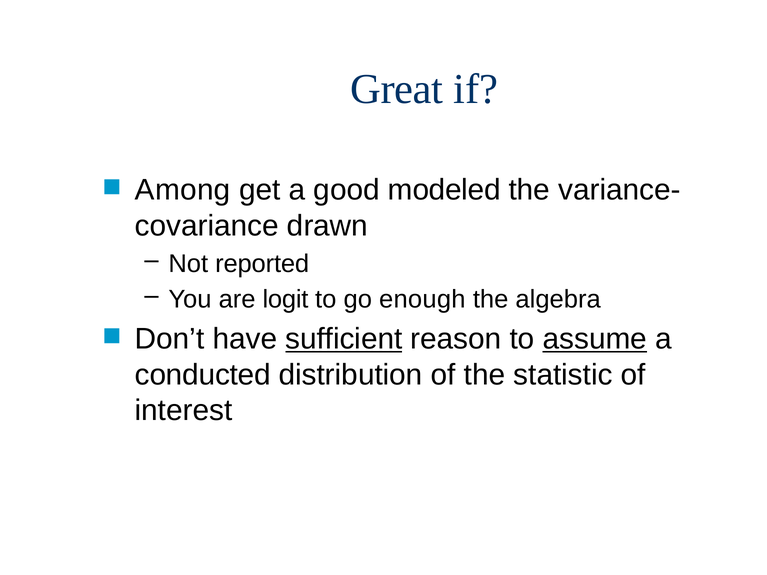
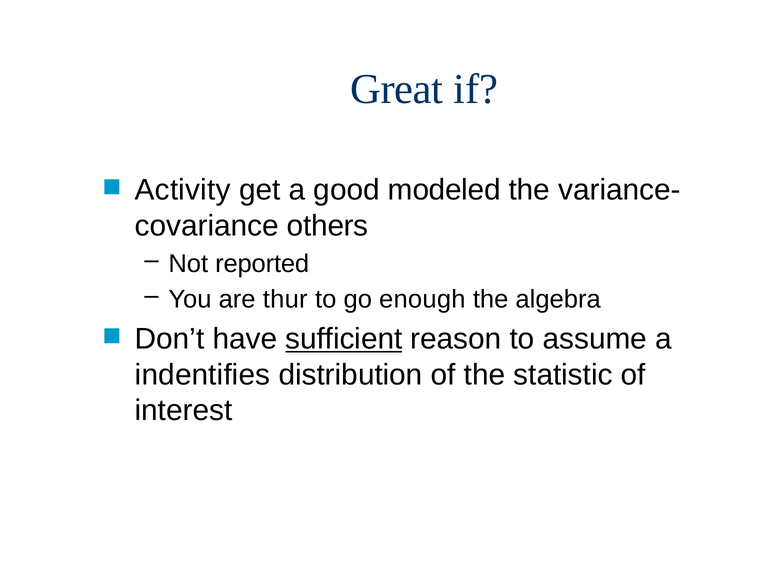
Among: Among -> Activity (183, 190)
drawn: drawn -> others (328, 226)
logit: logit -> thur (285, 300)
assume underline: present -> none (595, 339)
conducted: conducted -> indentifies (203, 375)
